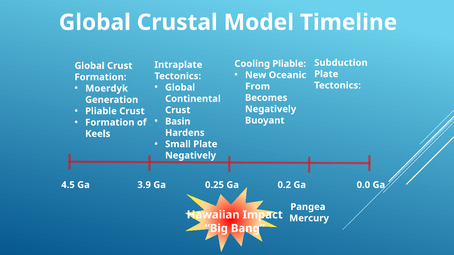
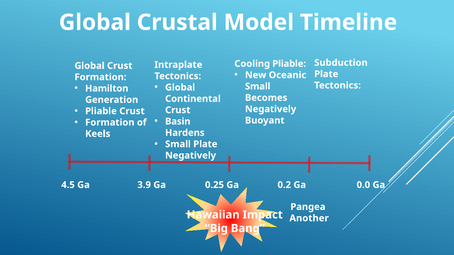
Moerdyk: Moerdyk -> Hamilton (107, 89)
From: From -> Small (258, 87)
Mercury: Mercury -> Another (309, 218)
